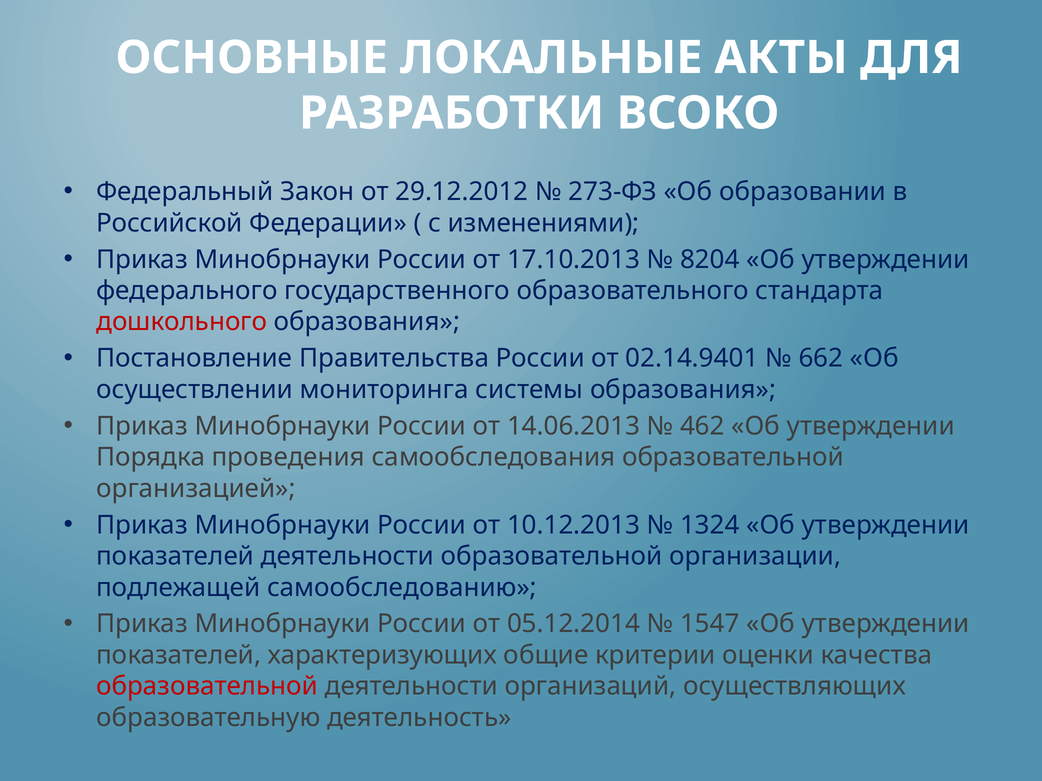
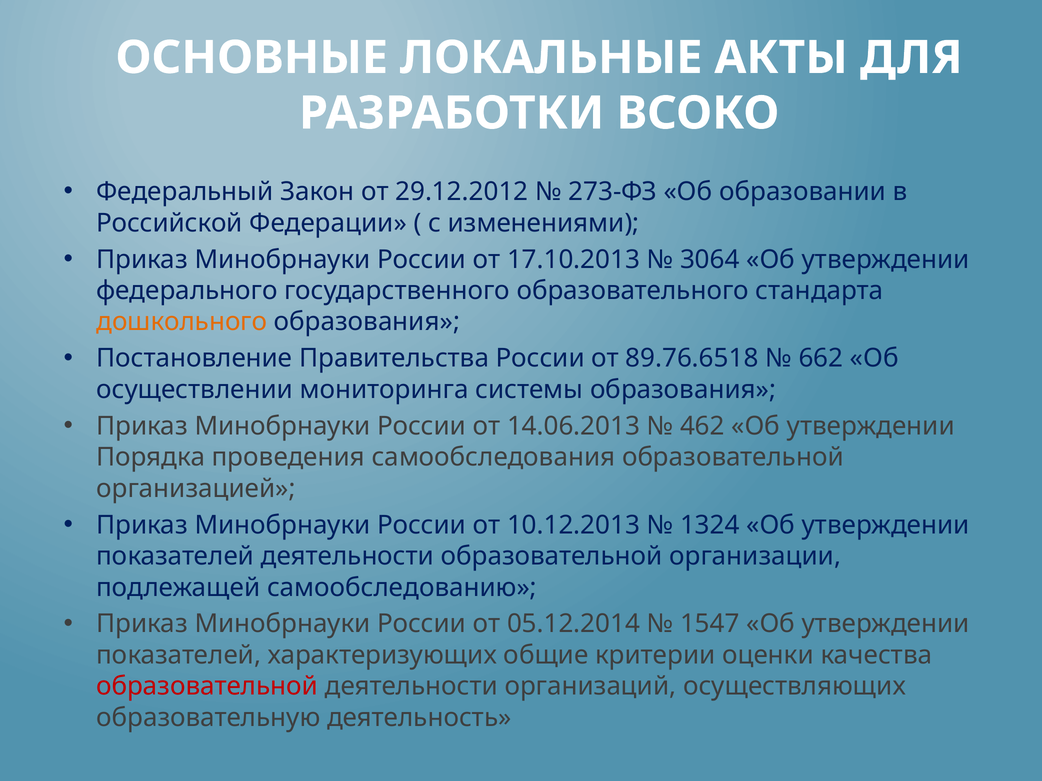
8204: 8204 -> 3064 (710, 260)
дошкольного colour: red -> orange (182, 322)
02.14.9401: 02.14.9401 -> 89.76.6518 (692, 359)
